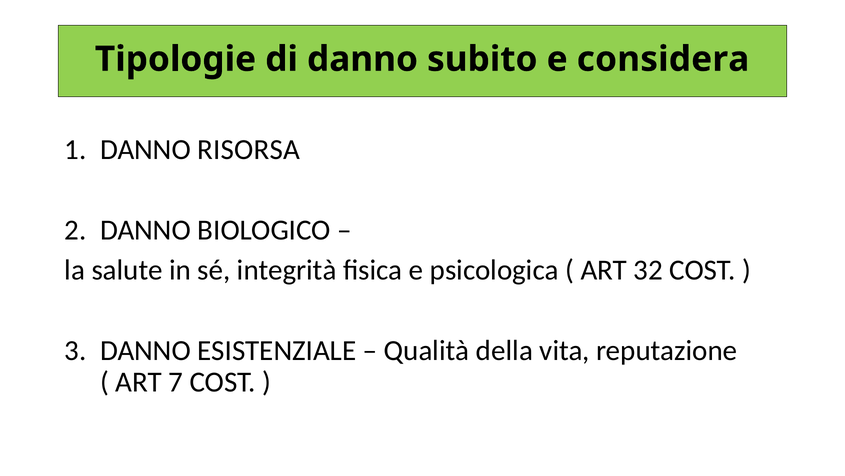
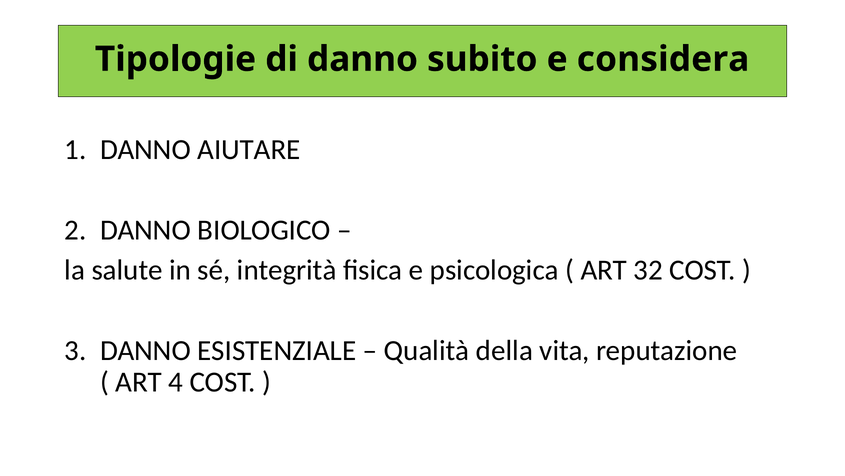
RISORSA: RISORSA -> AIUTARE (249, 149)
7: 7 -> 4 (176, 382)
